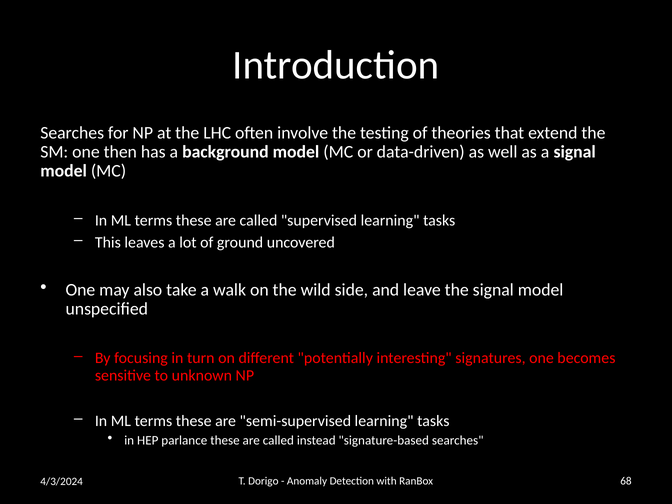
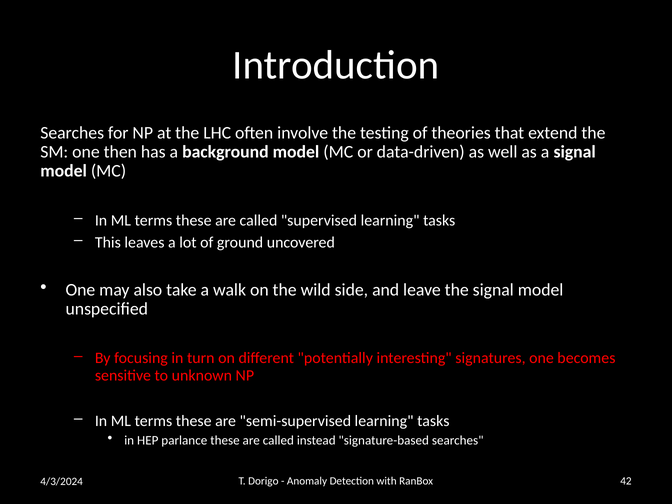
68: 68 -> 42 (626, 481)
